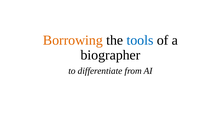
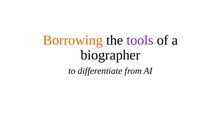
tools colour: blue -> purple (140, 40)
